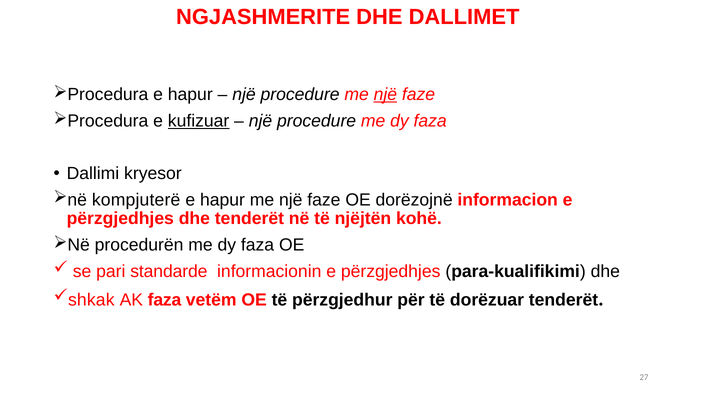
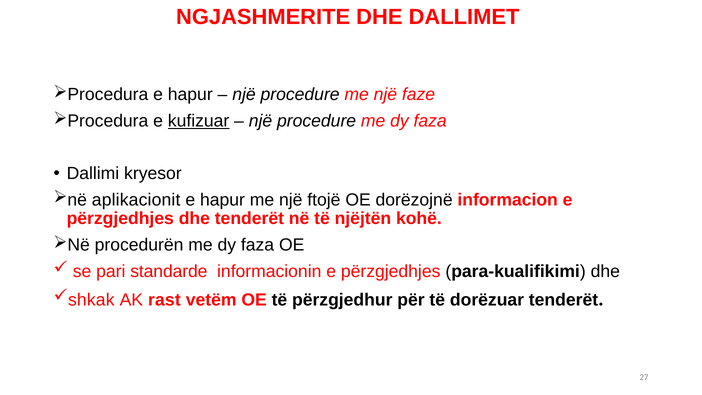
një underline: present -> none (385, 95)
kompjuterë: kompjuterë -> aplikacionit (136, 200)
hapur me një faze: faze -> ftojë (324, 200)
AK faza: faza -> rast (164, 300)
